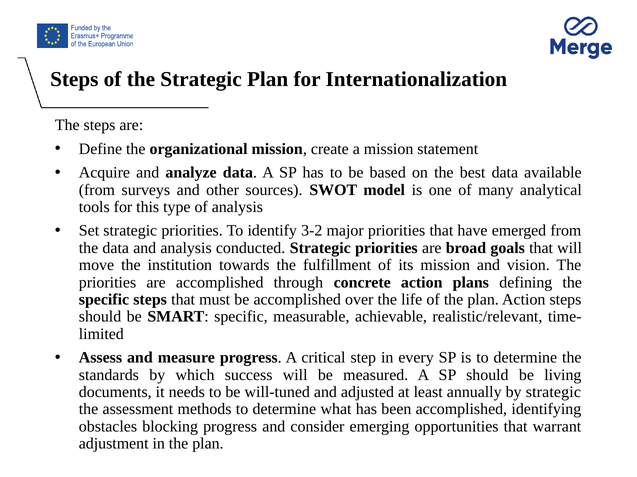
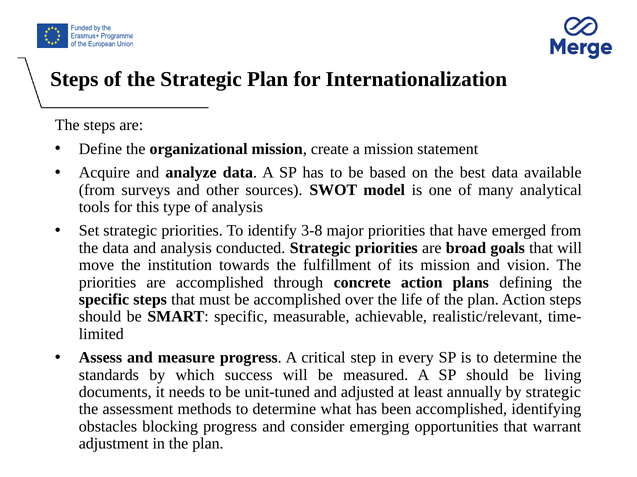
3-2: 3-2 -> 3-8 (312, 231)
will-tuned: will-tuned -> unit-tuned (277, 393)
